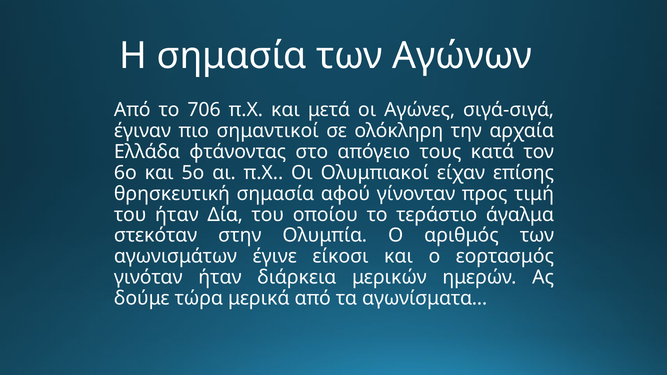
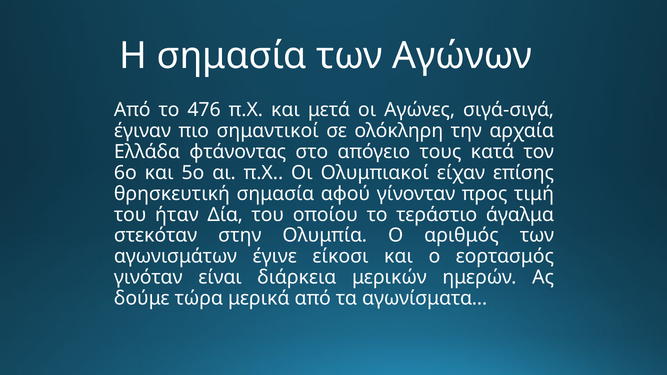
706: 706 -> 476 (204, 110)
γινόταν ήταν: ήταν -> είναι (220, 278)
